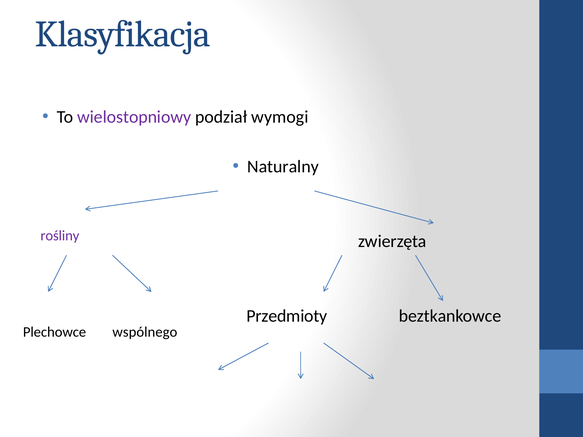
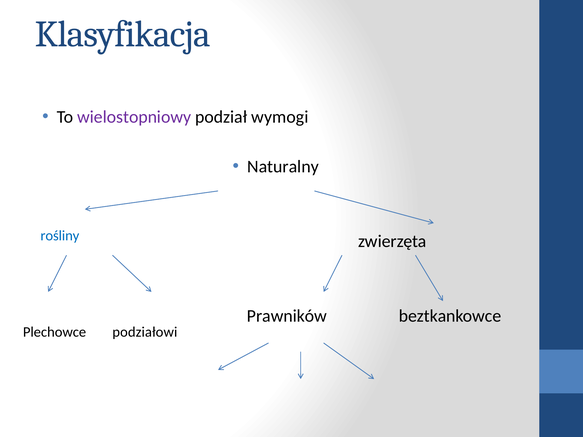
rośliny colour: purple -> blue (60, 236)
Przedmioty: Przedmioty -> Prawników (287, 316)
wspólnego: wspólnego -> podziałowi (145, 332)
